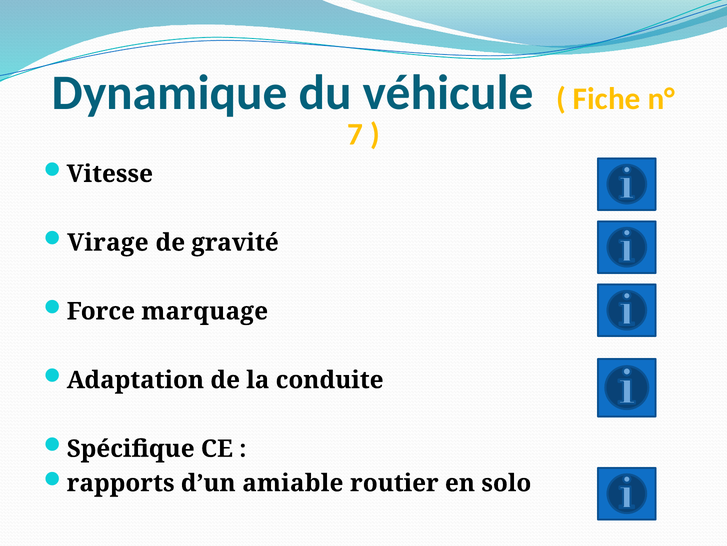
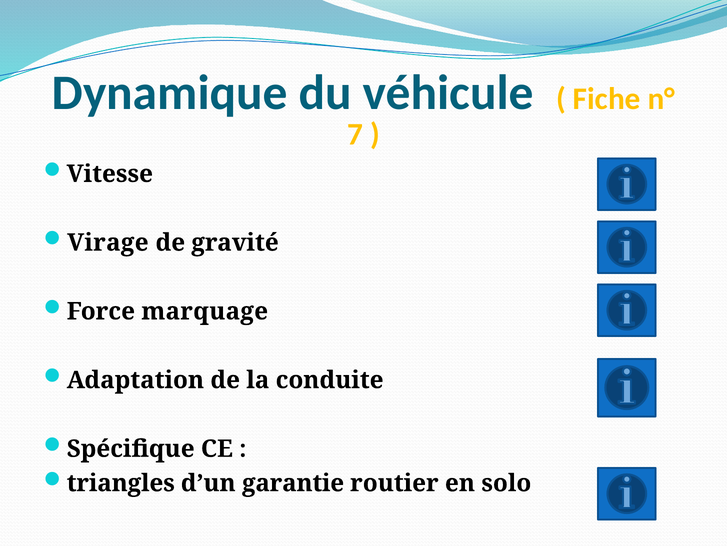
rapports: rapports -> triangles (121, 483)
amiable: amiable -> garantie (293, 483)
